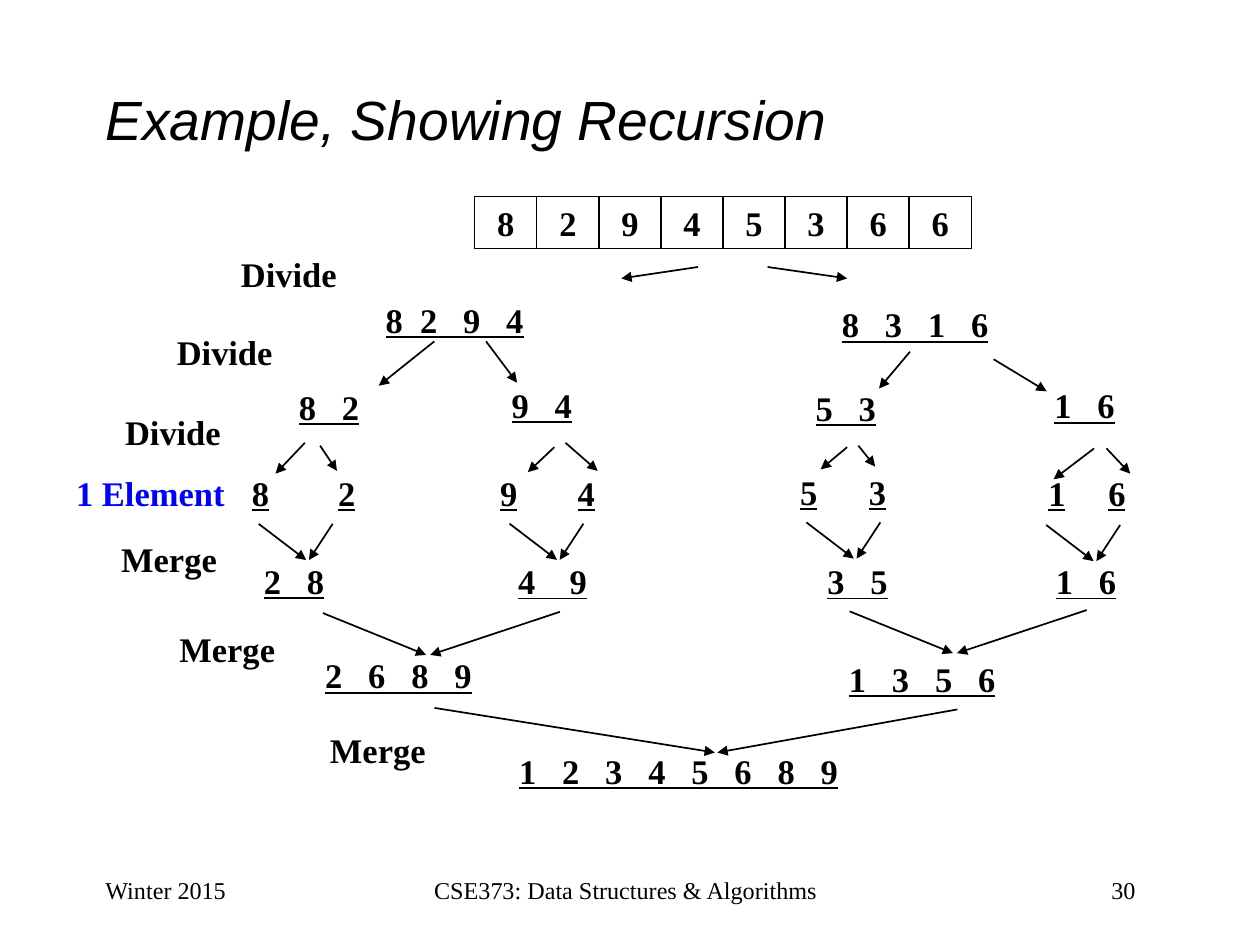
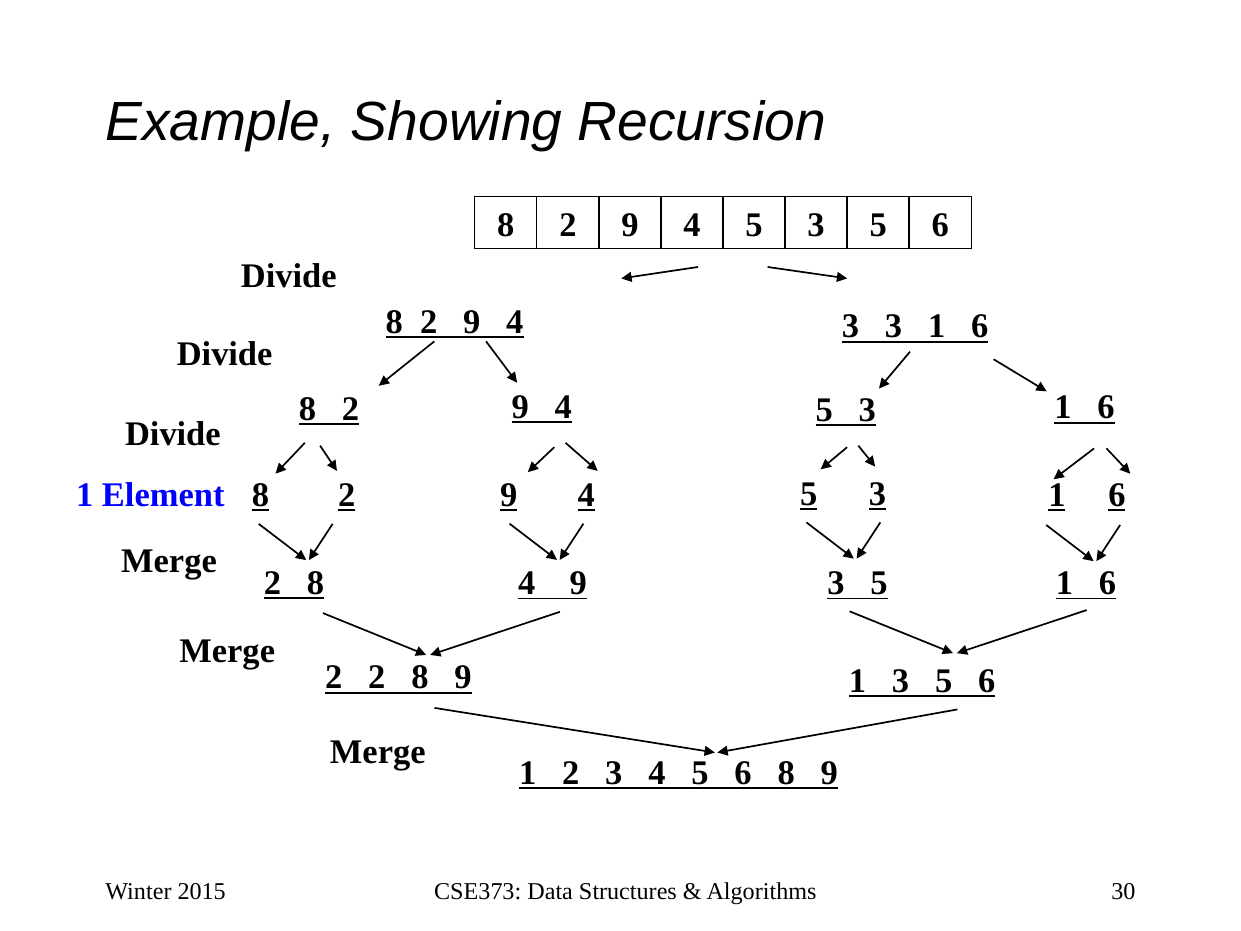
5 3 6: 6 -> 5 (878, 225)
4 8: 8 -> 3 (851, 327)
6: 6 -> 2 (377, 677)
